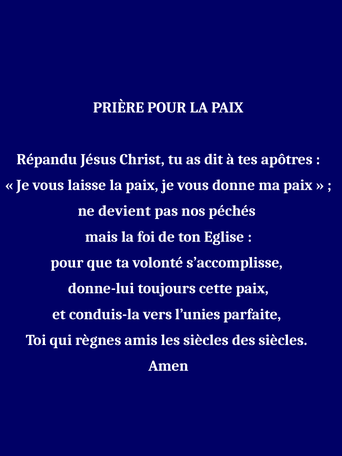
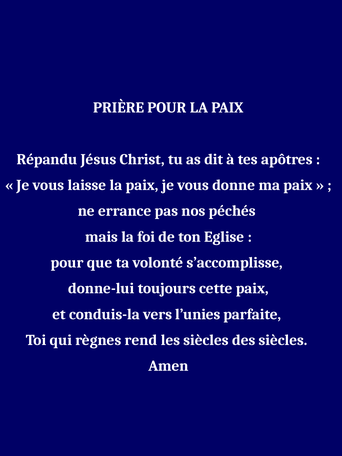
devient: devient -> errance (125, 211)
amis: amis -> rend (141, 340)
